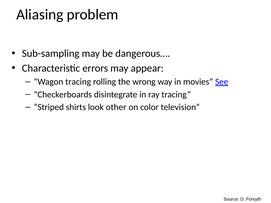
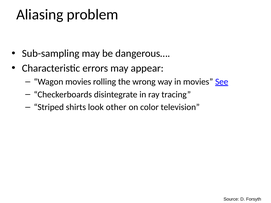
Wagon tracing: tracing -> movies (78, 82)
